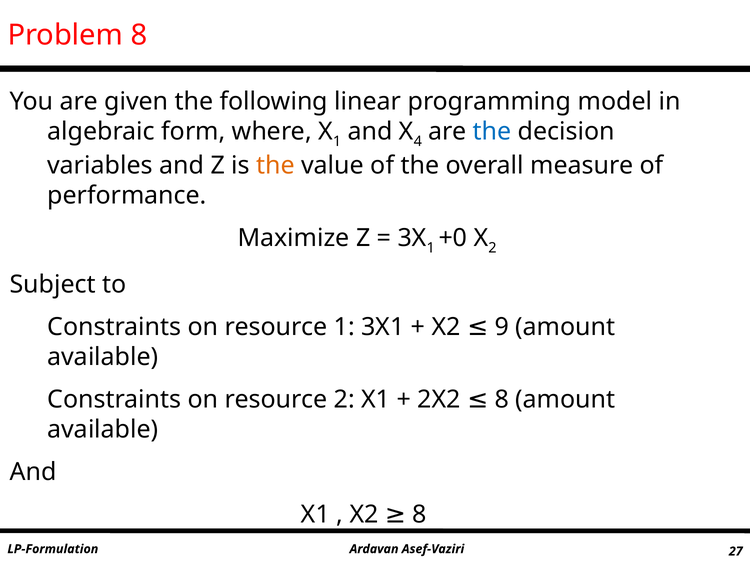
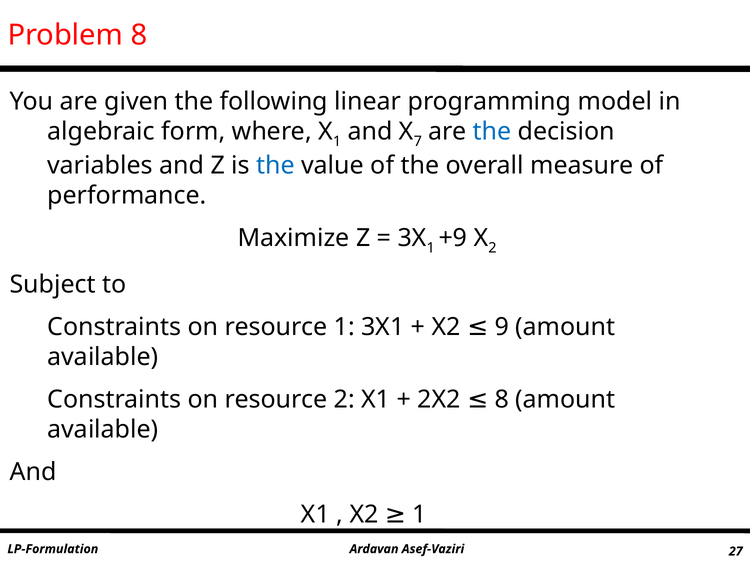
4: 4 -> 7 (418, 141)
the colour: orange -> blue (275, 166)
+0: +0 -> +9 (453, 238)
X2 8: 8 -> 1 (420, 515)
